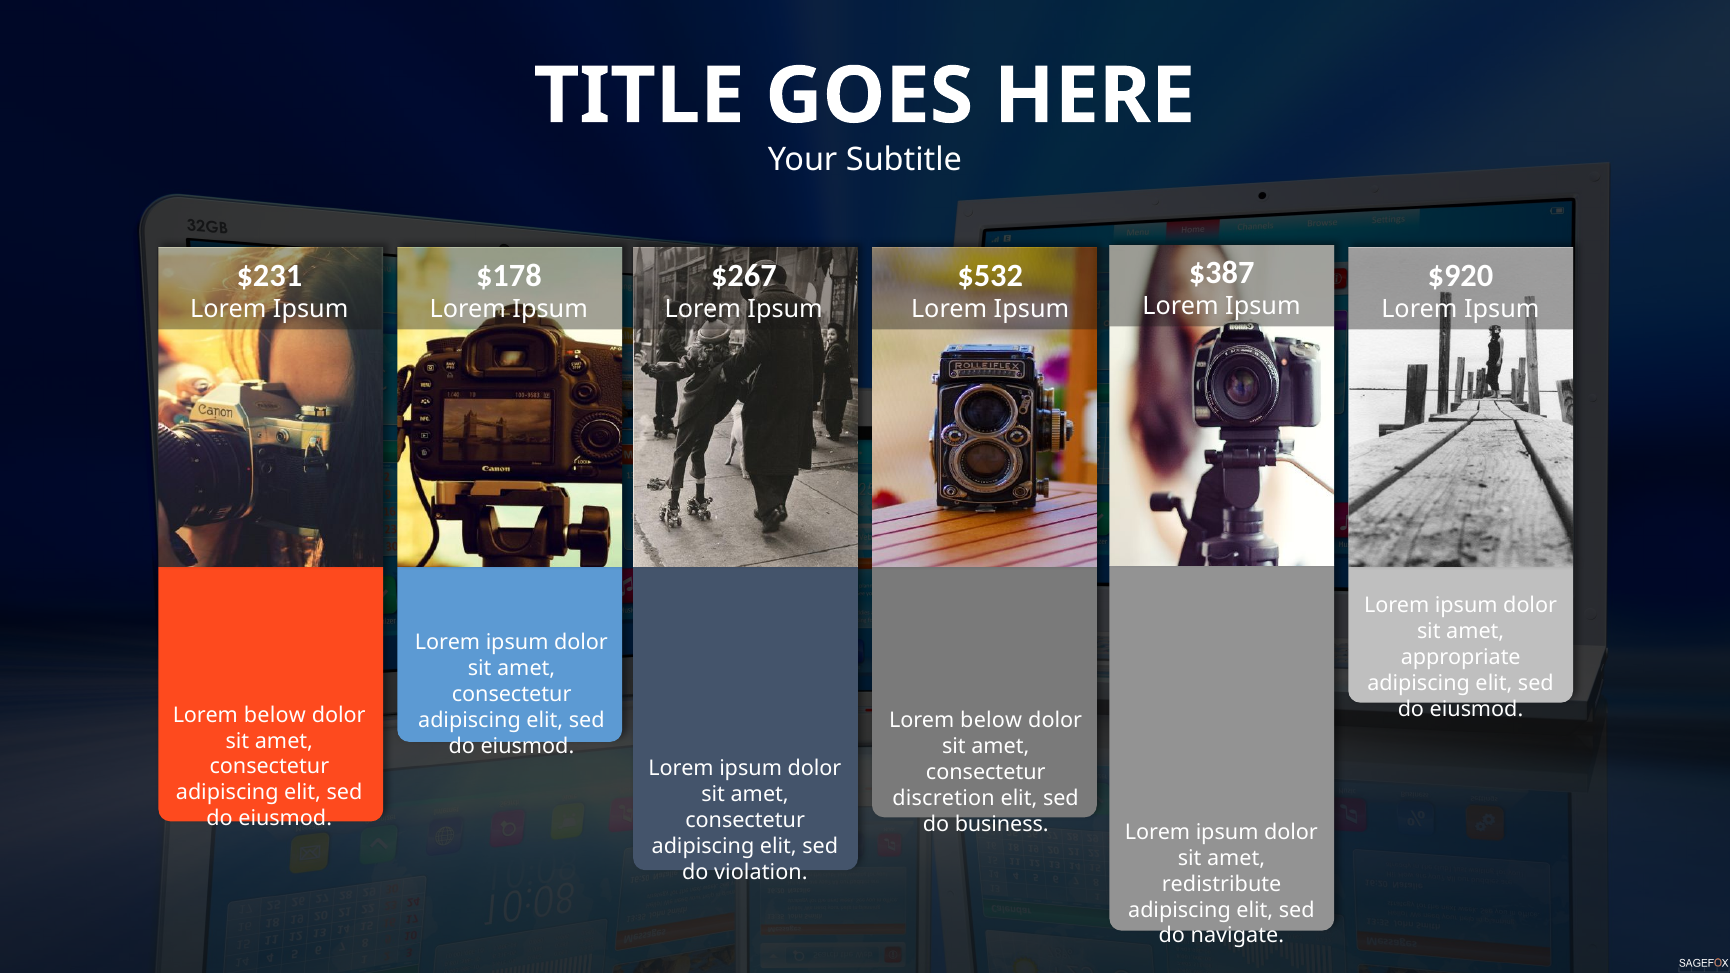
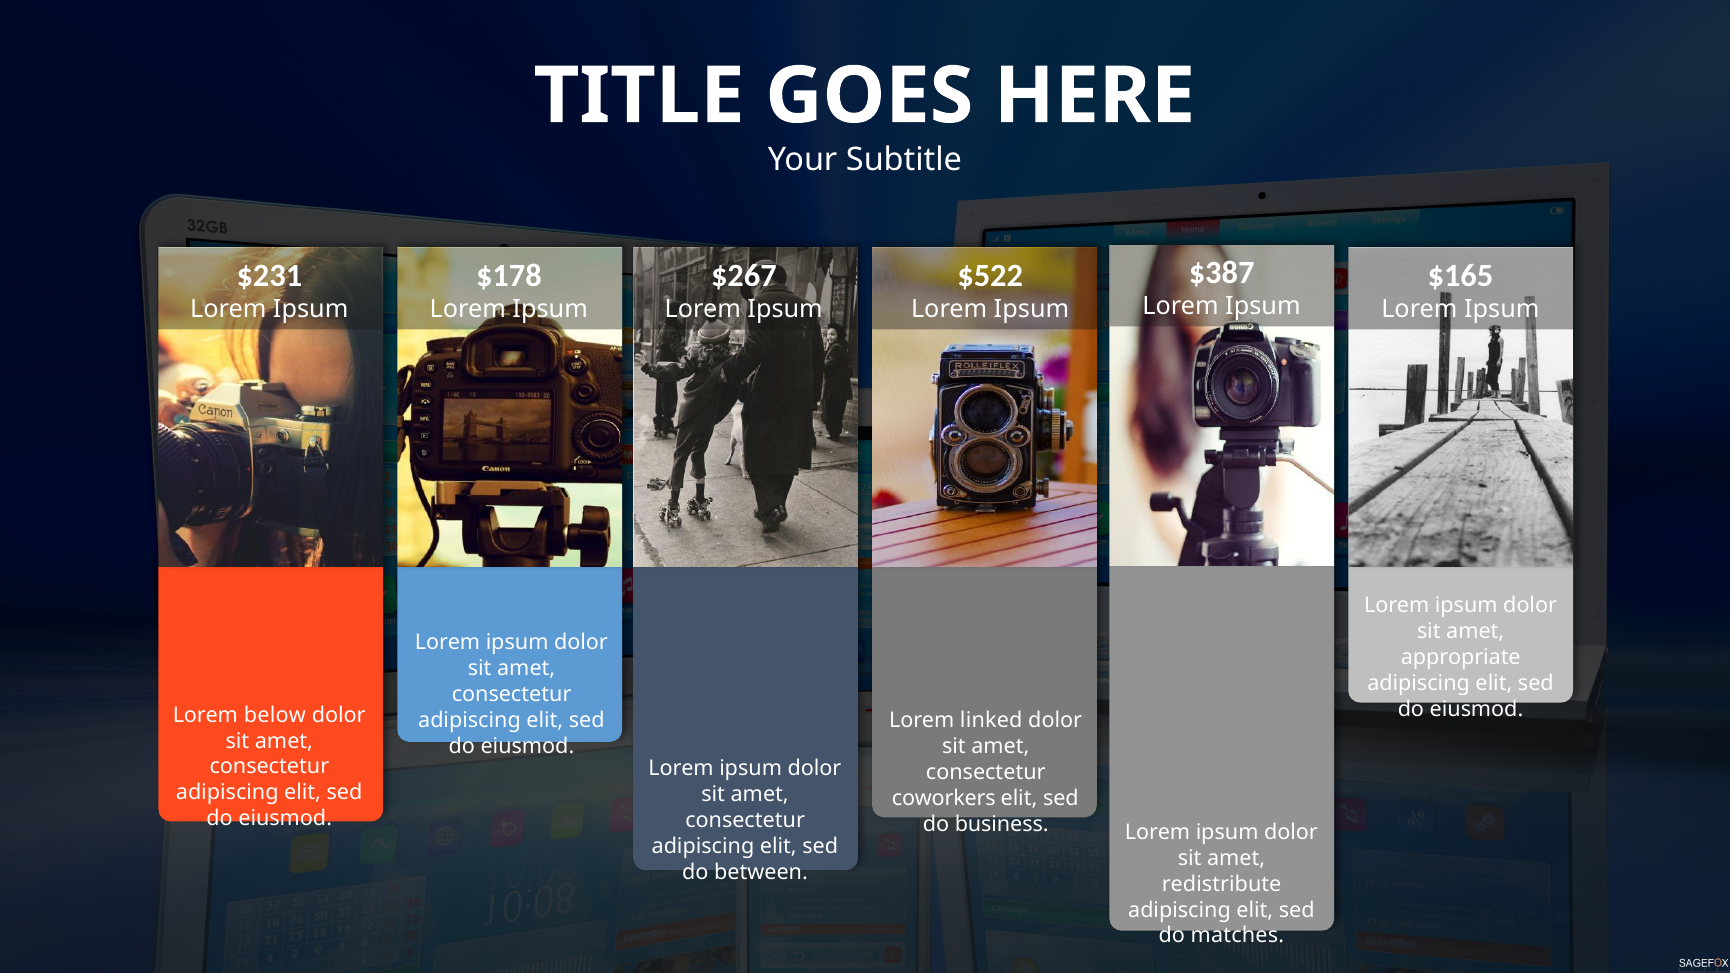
$532: $532 -> $522 (990, 276)
$920: $920 -> $165 (1460, 276)
below: below -> linked (991, 720)
discretion: discretion -> coworkers (944, 798)
violation: violation -> between (761, 873)
navigate: navigate -> matches (1237, 936)
